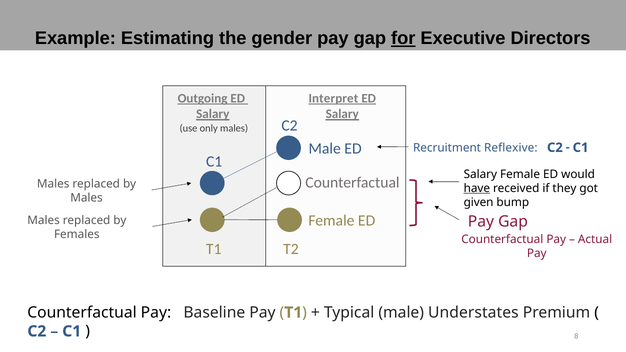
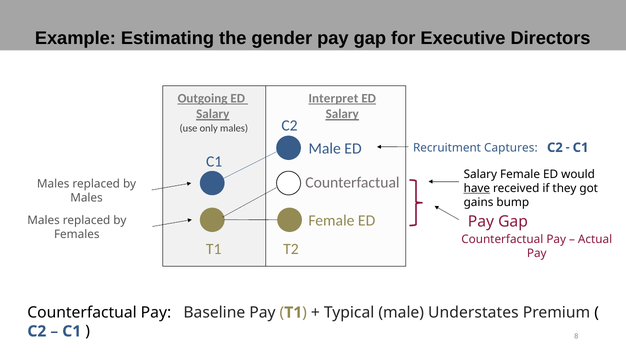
for underline: present -> none (403, 38)
Reflexive: Reflexive -> Captures (511, 148)
given: given -> gains (479, 202)
